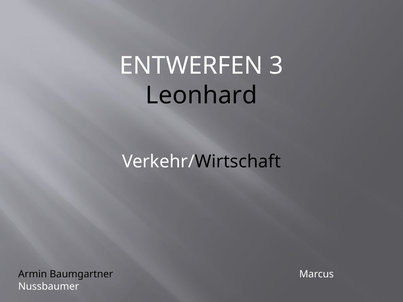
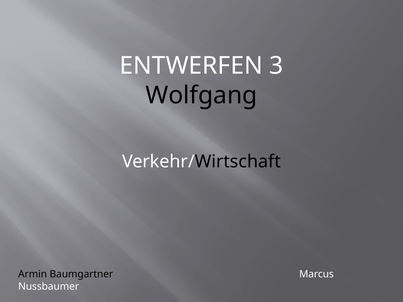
Leonhard: Leonhard -> Wolfgang (201, 95)
